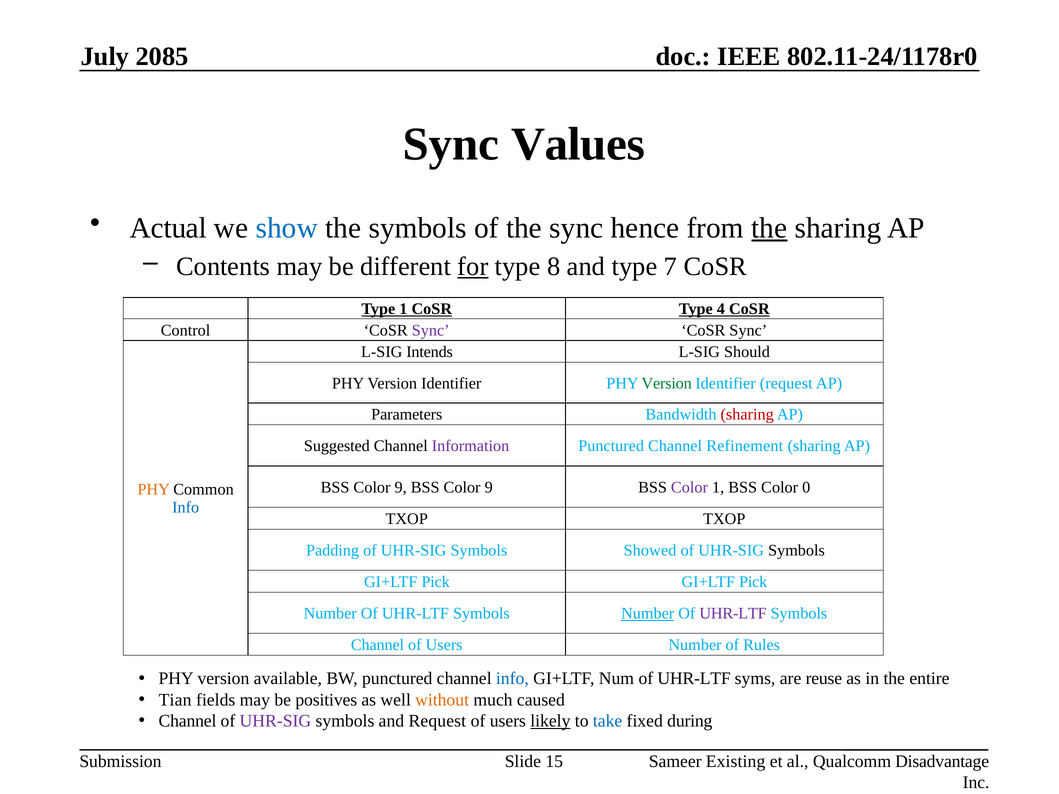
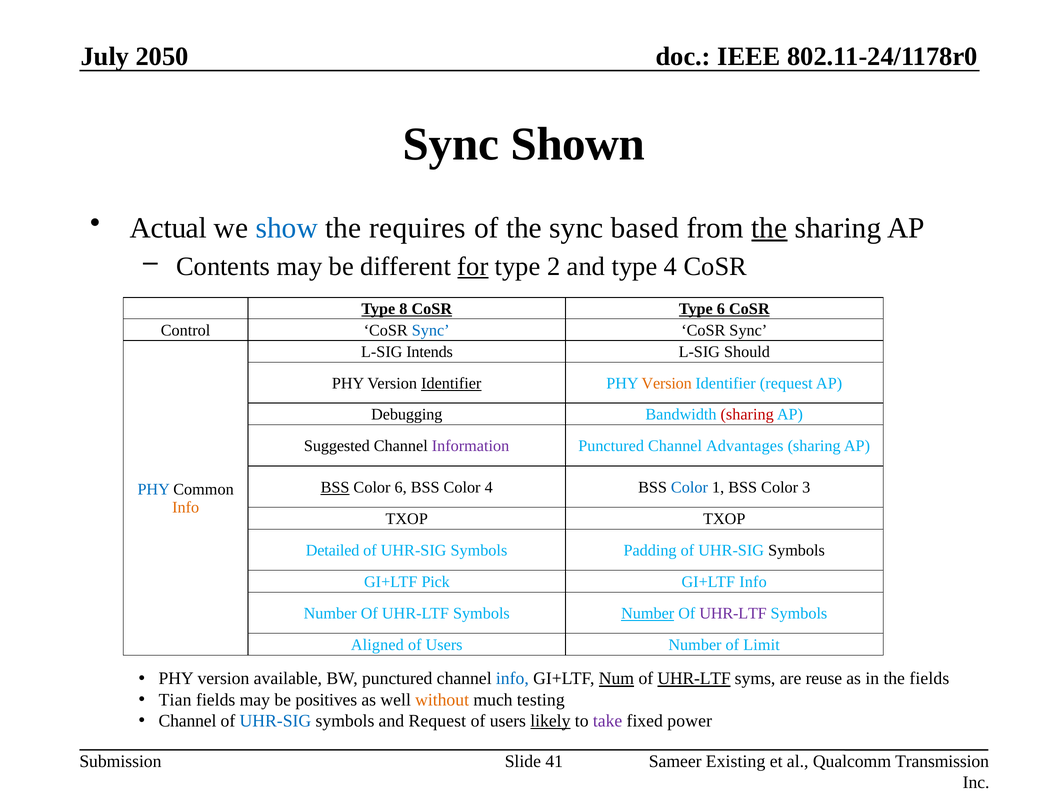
2085: 2085 -> 2050 (162, 57)
Values: Values -> Shown (578, 144)
the symbols: symbols -> requires (418, 228)
hence: hence -> based (645, 228)
8: 8 -> 2 (554, 267)
type 7: 7 -> 4 (671, 267)
Type 1: 1 -> 8 (403, 309)
Type 4: 4 -> 6 (721, 309)
Sync colour: purple -> blue (431, 330)
Identifier underline: none -> present (451, 383)
Version colour: green -> orange (667, 383)
Parameters: Parameters -> Debugging (407, 415)
Refinement: Refinement -> Advantages (745, 446)
BSS underline: none -> present (335, 487)
9: 9 -> 6 (401, 487)
9: 9 -> 4 (489, 487)
Color colour: purple -> blue (689, 487)
0: 0 -> 3 (806, 487)
PHY colour: orange -> blue (154, 490)
Info colour: blue -> orange (186, 508)
Padding: Padding -> Detailed (333, 551)
Showed: Showed -> Padding (650, 551)
Pick: Pick -> Info (753, 582)
Channel: Channel -> Aligned (377, 645)
Rules: Rules -> Limit (762, 645)
Num underline: none -> present (616, 679)
UHR-LTF underline: none -> present (694, 679)
the entire: entire -> fields (929, 679)
caused: caused -> testing (541, 700)
UHR-SIG colour: purple -> blue (275, 721)
take colour: blue -> purple (608, 721)
during: during -> power (690, 721)
15: 15 -> 41 (554, 762)
Disadvantage: Disadvantage -> Transmission (942, 762)
